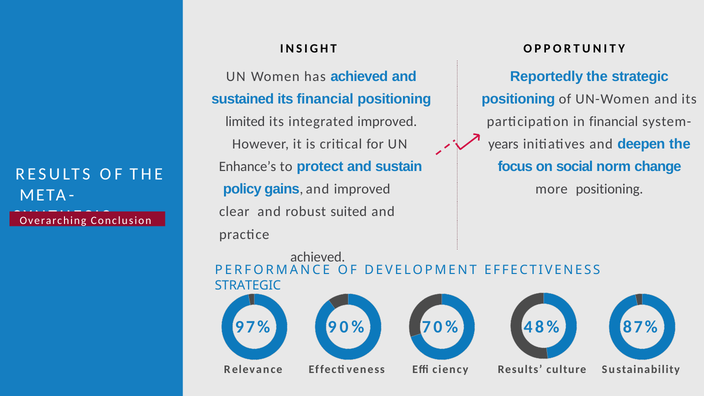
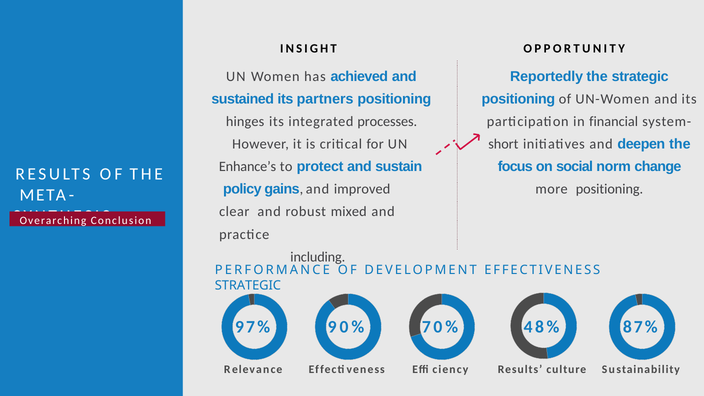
its financial: financial -> partners (325, 99)
limited: limited -> hinges (245, 122)
integrated improved: improved -> processes (387, 122)
years: years -> short (503, 144)
suited: suited -> mixed (349, 212)
achieved: achieved -> including (318, 257)
